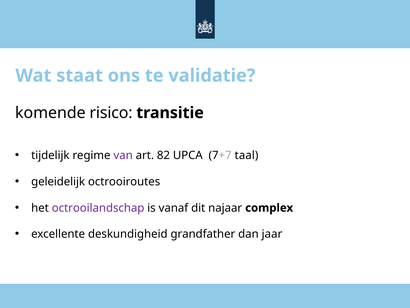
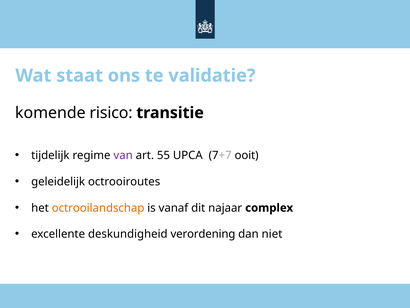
82: 82 -> 55 (163, 155)
taal: taal -> ooit (247, 155)
octrooilandschap colour: purple -> orange (98, 208)
grandfather: grandfather -> verordening (203, 234)
jaar: jaar -> niet (272, 234)
